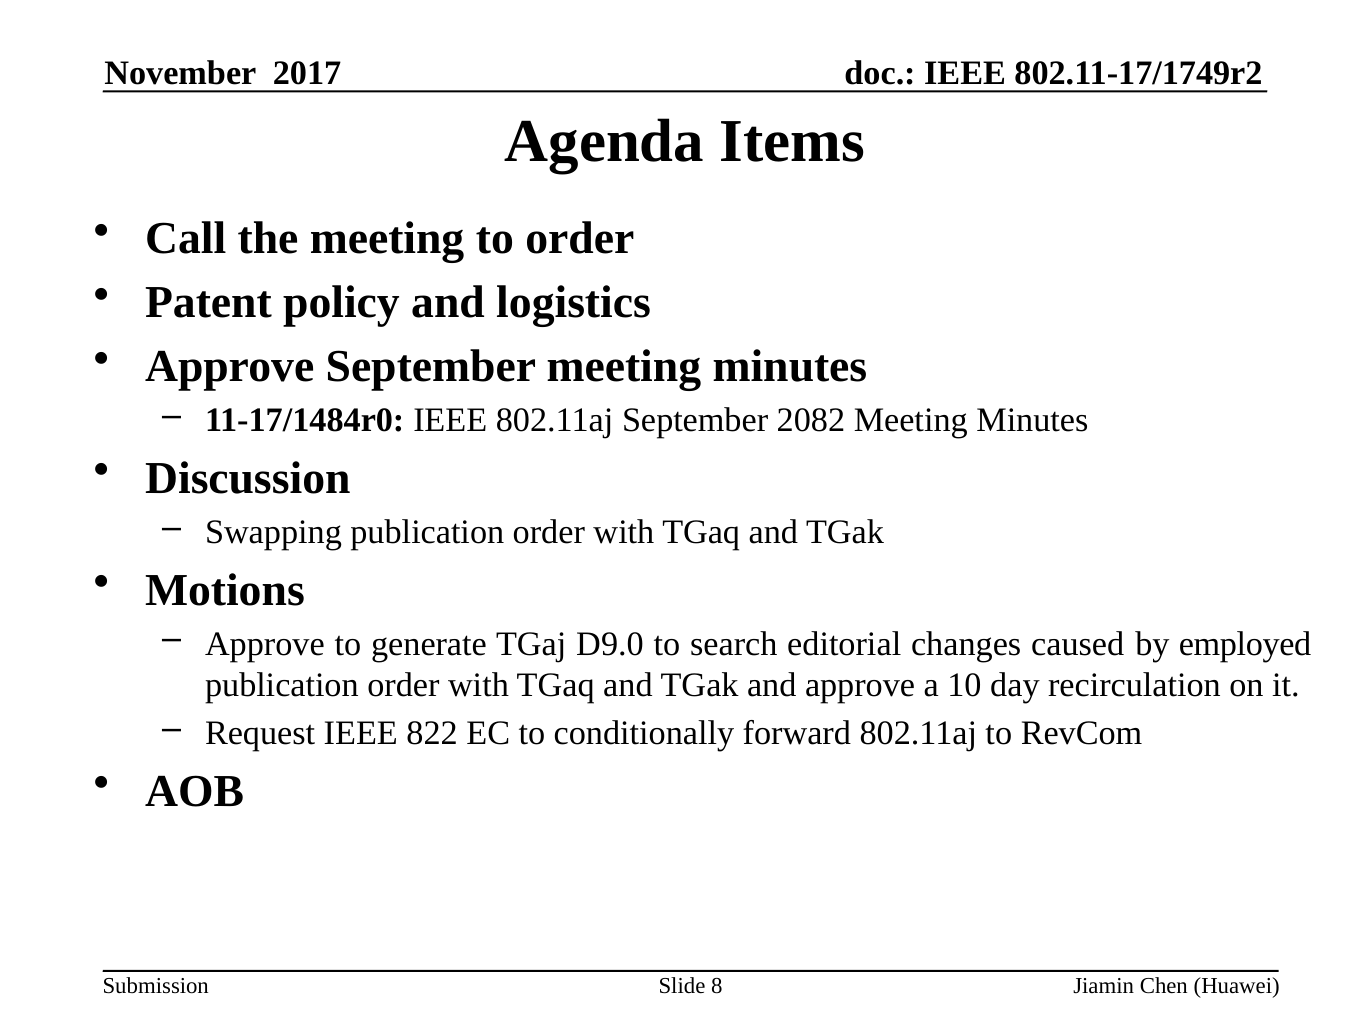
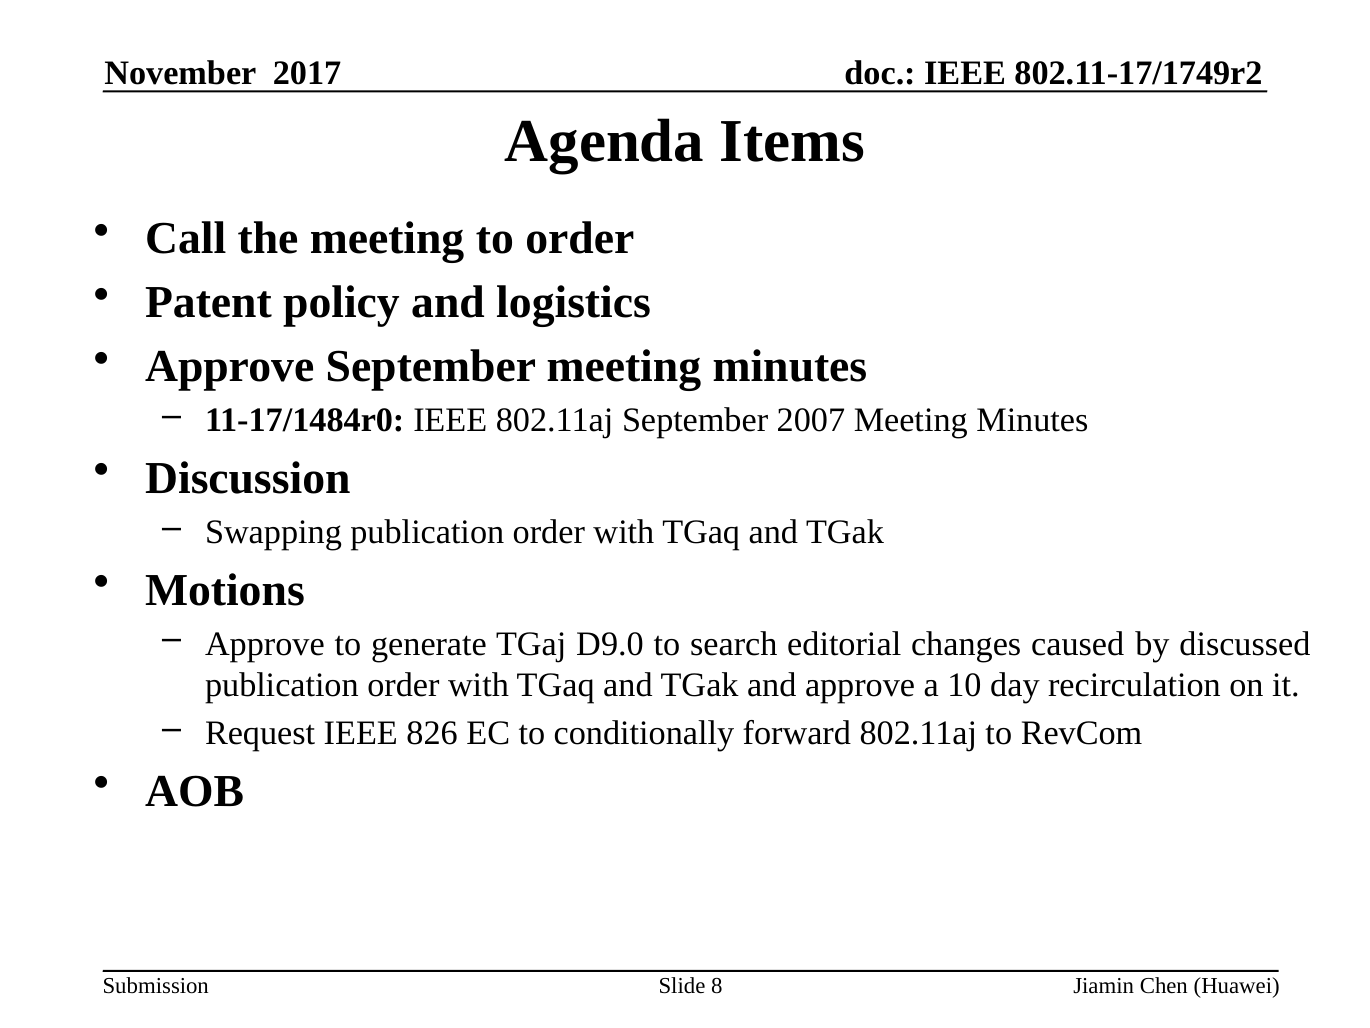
2082: 2082 -> 2007 (811, 420)
employed: employed -> discussed (1245, 644)
822: 822 -> 826 (432, 733)
